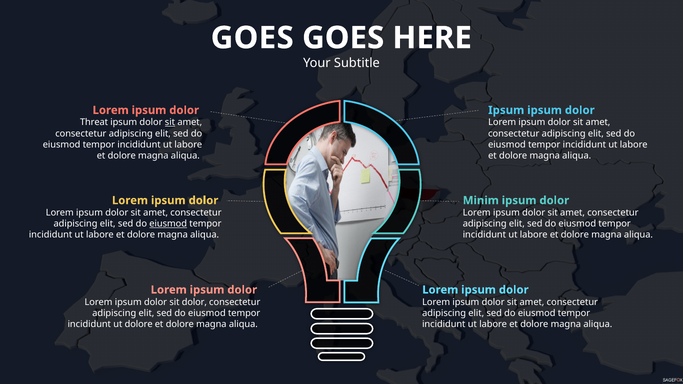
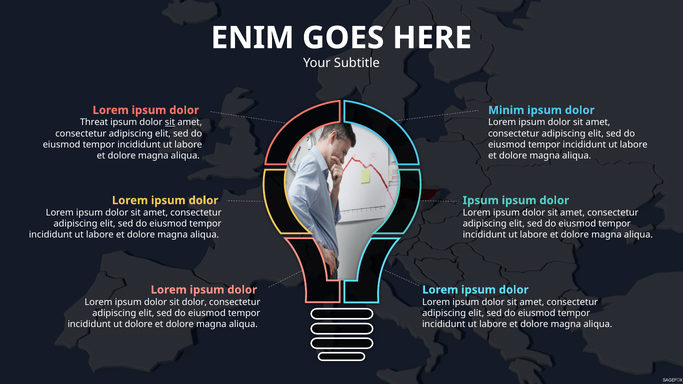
GOES: GOES -> ENIM (252, 38)
Ipsum: Ipsum -> Minim (506, 110)
Minim: Minim -> Ipsum (481, 201)
eiusmod underline: present -> none (168, 224)
